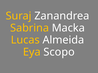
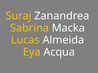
Scopo: Scopo -> Acqua (59, 52)
